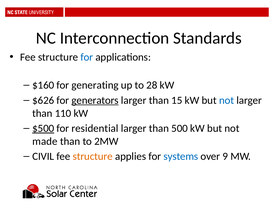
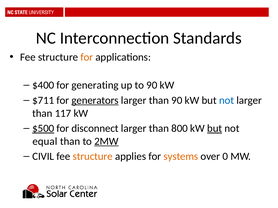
for colour: blue -> orange (87, 57)
$160: $160 -> $400 (43, 85)
to 28: 28 -> 90 (152, 85)
$626: $626 -> $711 (43, 101)
than 15: 15 -> 90 (177, 101)
110: 110 -> 117 (63, 114)
residential: residential -> disconnect (95, 129)
500: 500 -> 800 (180, 129)
but underline: none -> present (215, 129)
made: made -> equal (45, 142)
2MW underline: none -> present (106, 142)
systems colour: blue -> orange (181, 157)
9: 9 -> 0 (225, 157)
